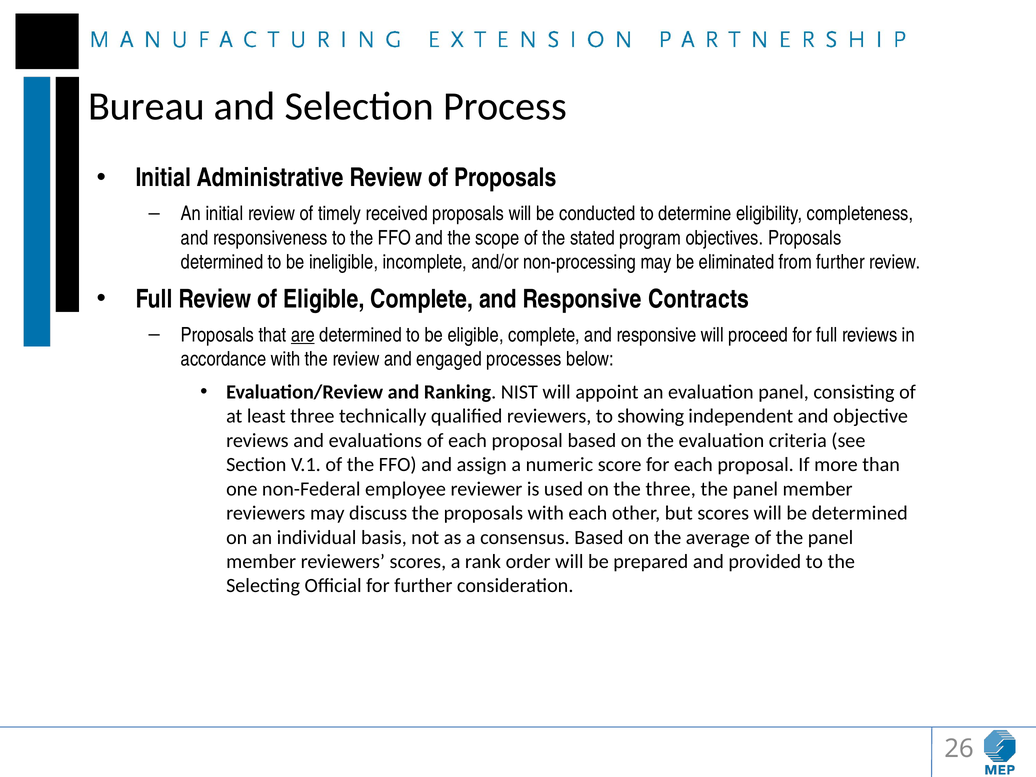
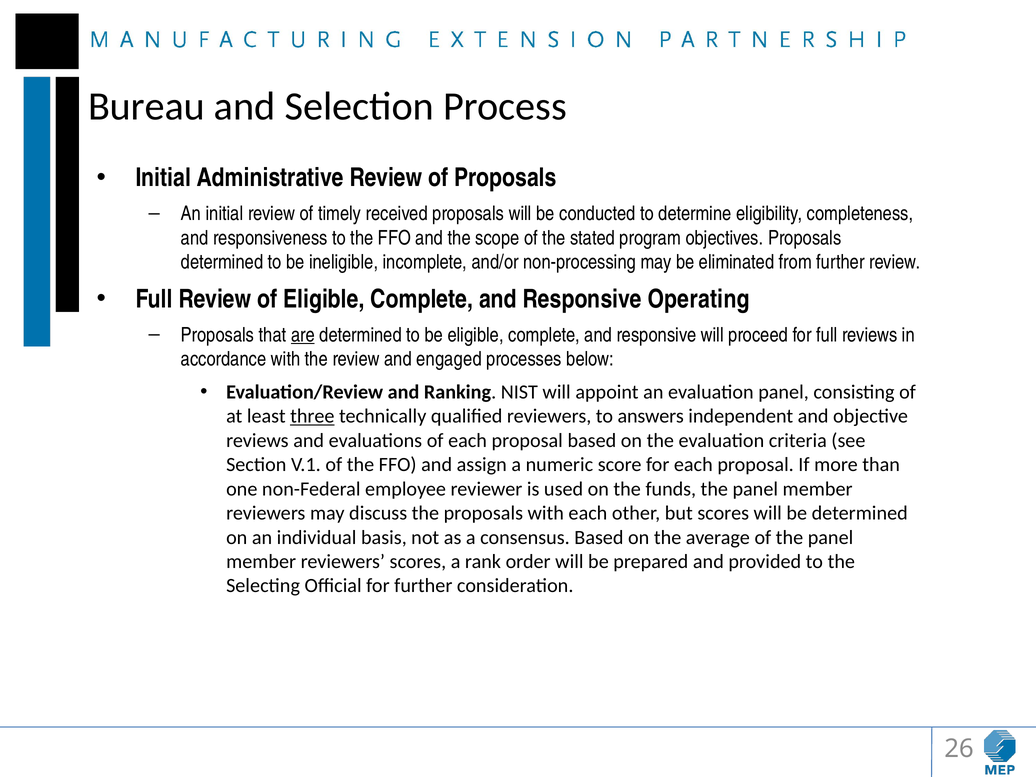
Contracts: Contracts -> Operating (699, 299)
three underline: none -> present (312, 416)
showing: showing -> answers (651, 416)
the three: three -> funds (671, 489)
